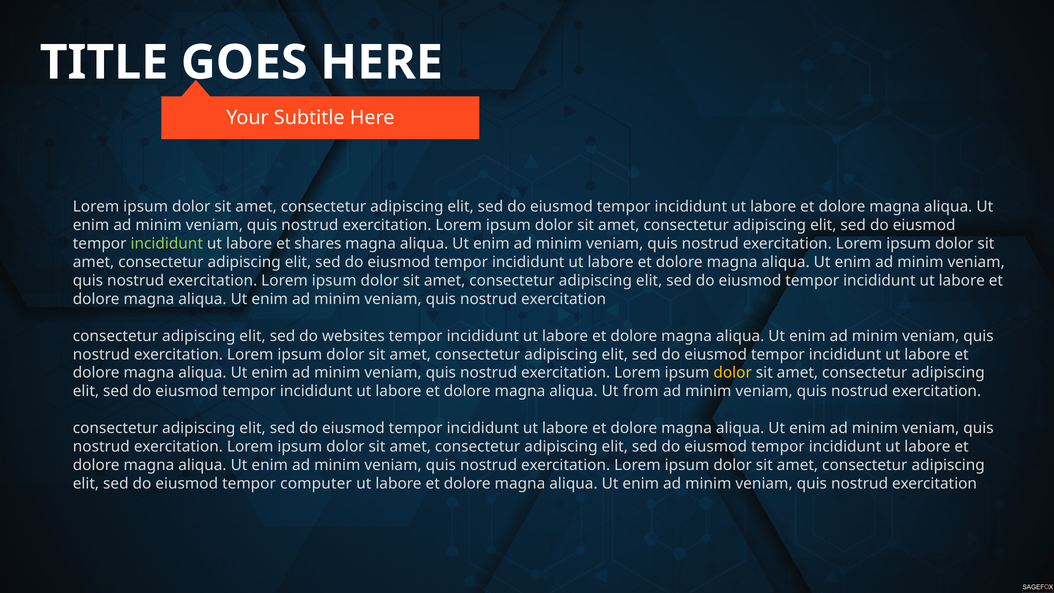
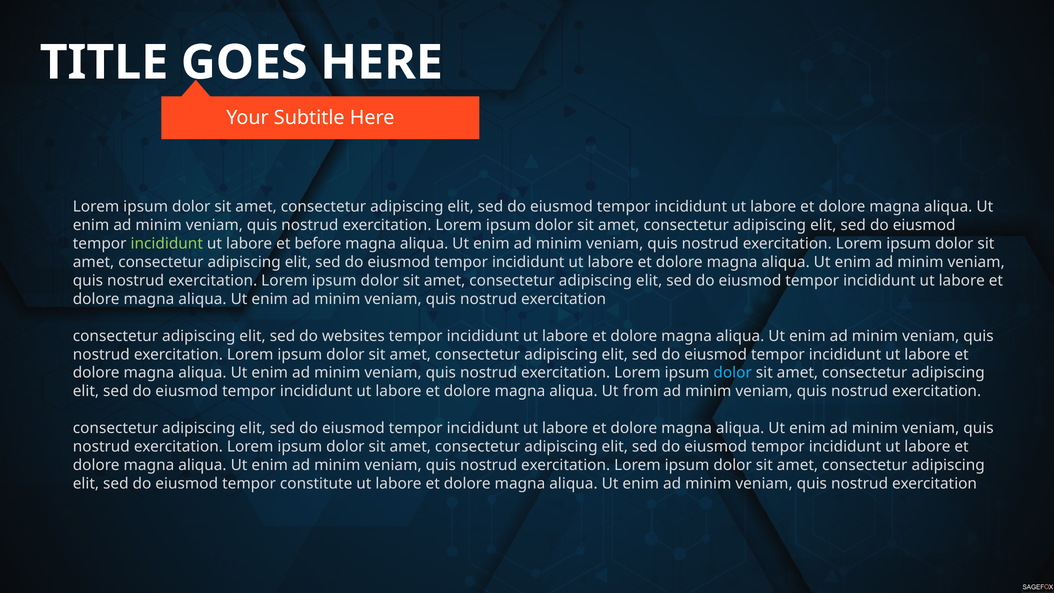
shares: shares -> before (318, 244)
dolor colour: yellow -> light blue (733, 373)
computer: computer -> constitute (316, 484)
